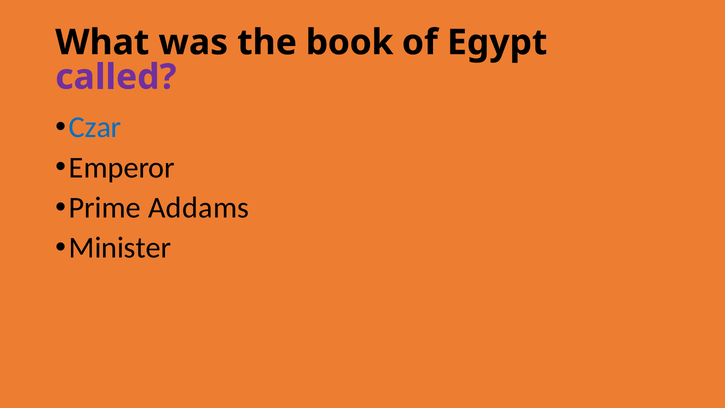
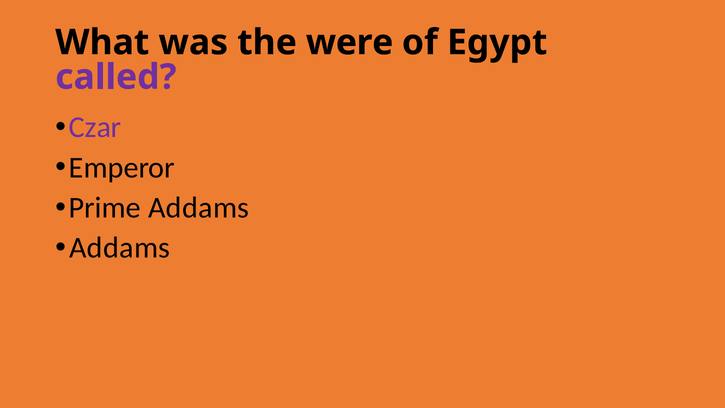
book: book -> were (350, 42)
Czar colour: blue -> purple (95, 127)
Minister: Minister -> Addams (120, 248)
